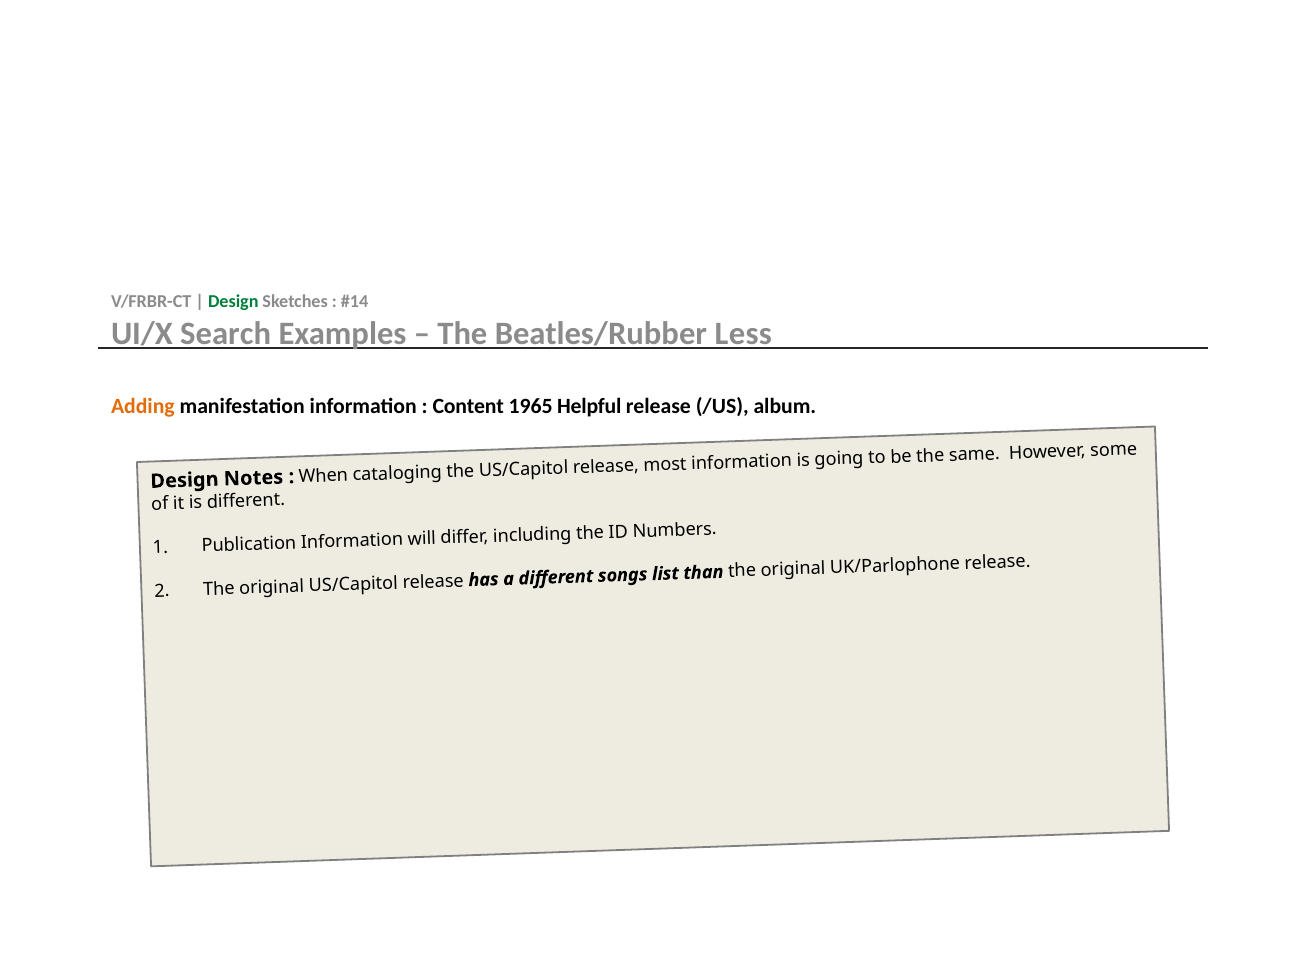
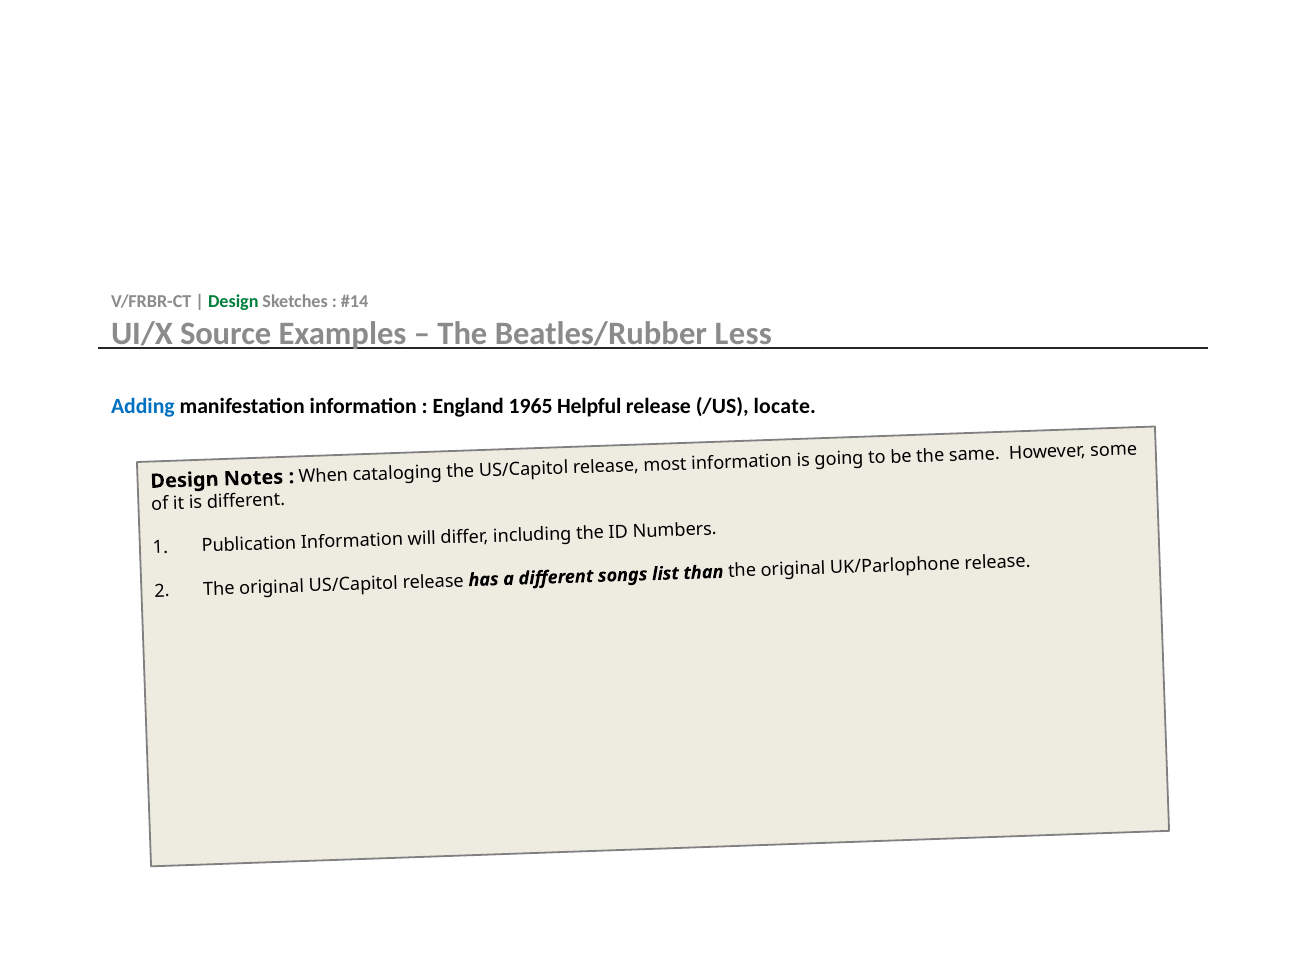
Search: Search -> Source (226, 333)
Adding colour: orange -> blue (143, 406)
Content: Content -> England (468, 406)
album: album -> locate (785, 406)
